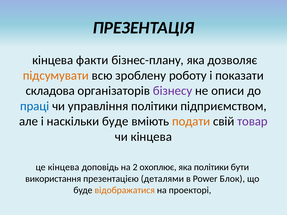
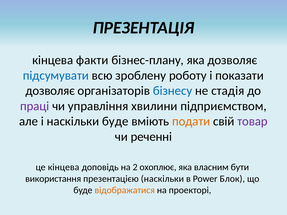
підсумувати colour: orange -> blue (56, 76)
складова: складова -> дозволяє (50, 91)
бізнесу colour: purple -> blue (173, 91)
описи: описи -> стадія (228, 91)
праці colour: blue -> purple (35, 106)
управління політики: політики -> хвилини (154, 106)
чи кінцева: кінцева -> реченні (151, 137)
яка політики: політики -> власним (211, 167)
презентацією деталями: деталями -> наскільки (162, 179)
